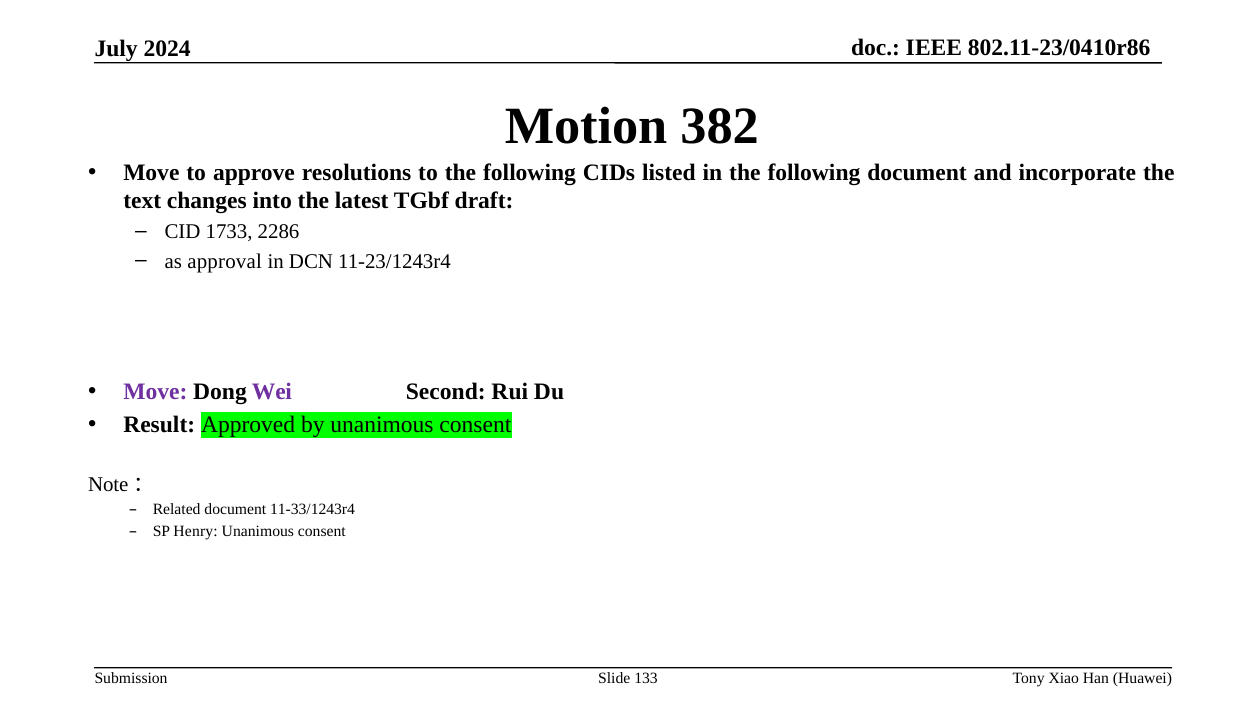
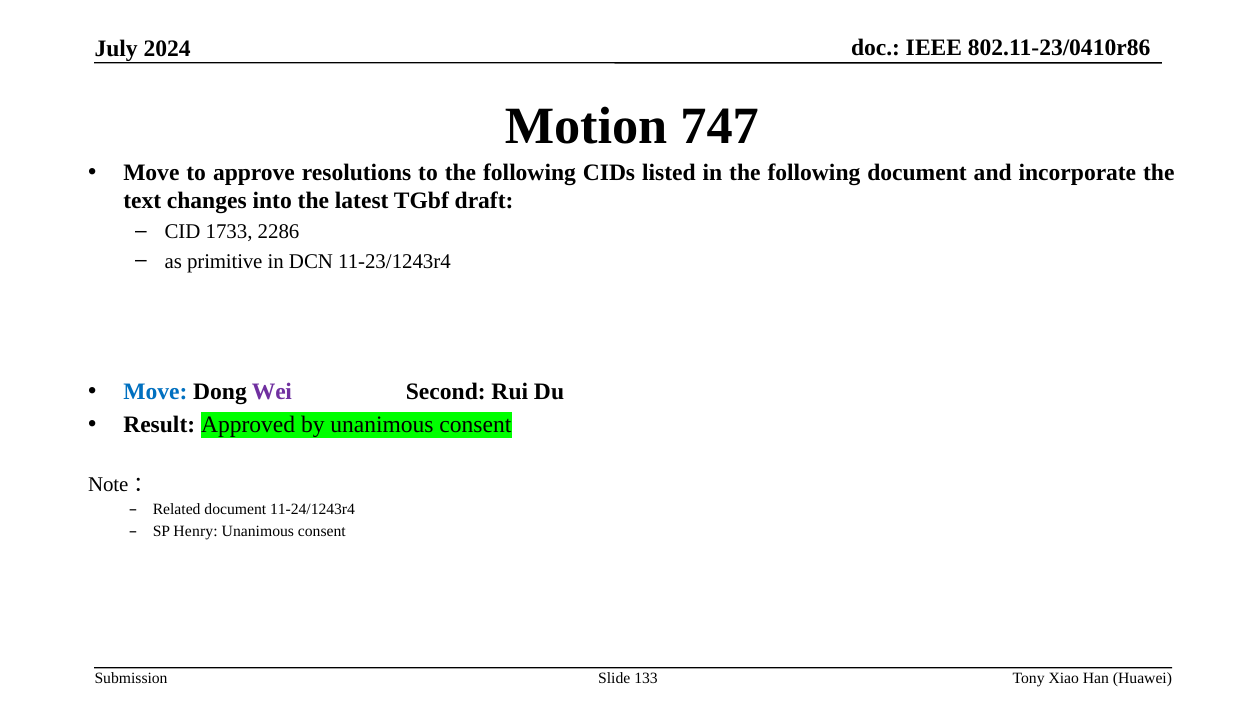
382: 382 -> 747 (720, 126)
approval: approval -> primitive (225, 261)
Move colour: purple -> blue (155, 392)
11-33/1243r4: 11-33/1243r4 -> 11-24/1243r4 (313, 509)
